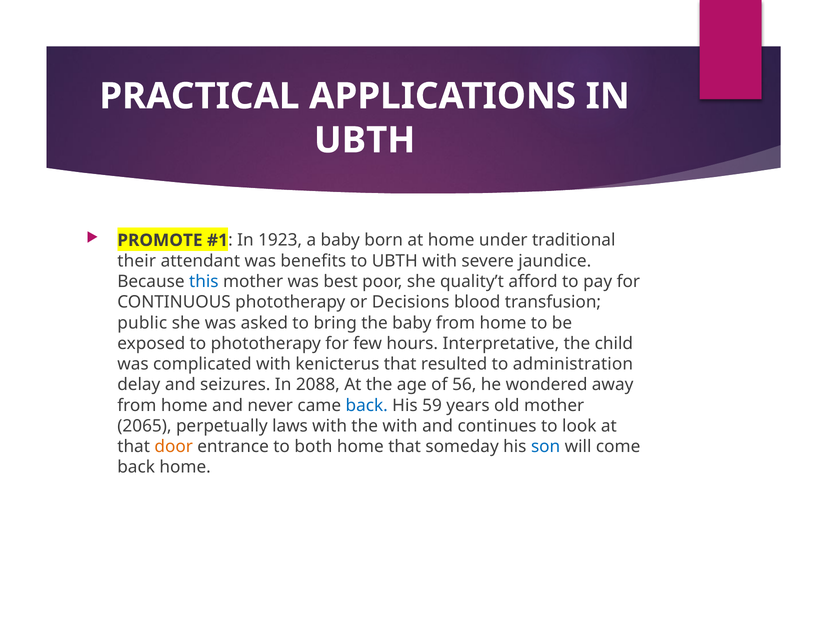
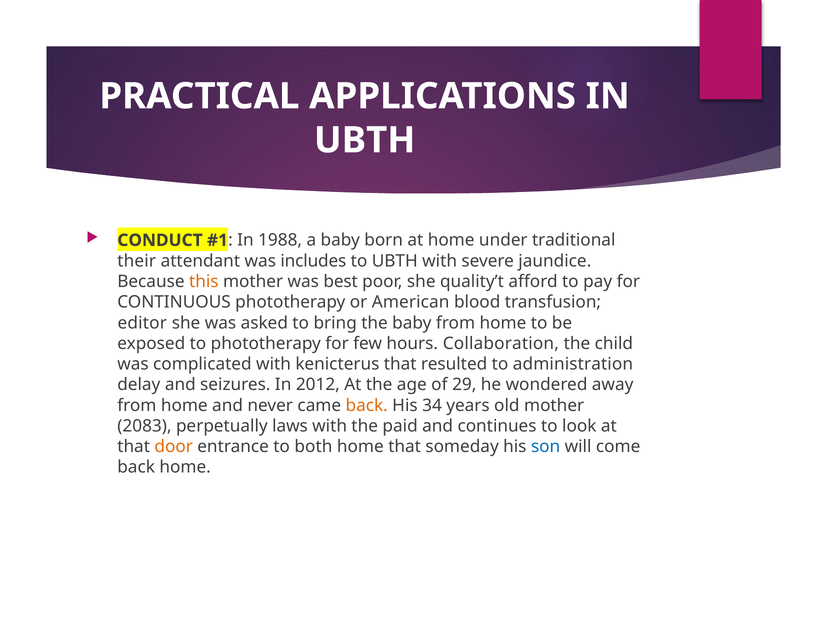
PROMOTE: PROMOTE -> CONDUCT (160, 240)
1923: 1923 -> 1988 (280, 240)
benefits: benefits -> includes (313, 261)
this colour: blue -> orange (204, 282)
Decisions: Decisions -> American (411, 302)
public: public -> editor (142, 323)
Interpretative: Interpretative -> Collaboration (501, 344)
2088: 2088 -> 2012 (318, 385)
56: 56 -> 29 (464, 385)
back colour: blue -> orange (367, 406)
59: 59 -> 34 (432, 406)
2065: 2065 -> 2083 (144, 426)
the with: with -> paid (400, 426)
